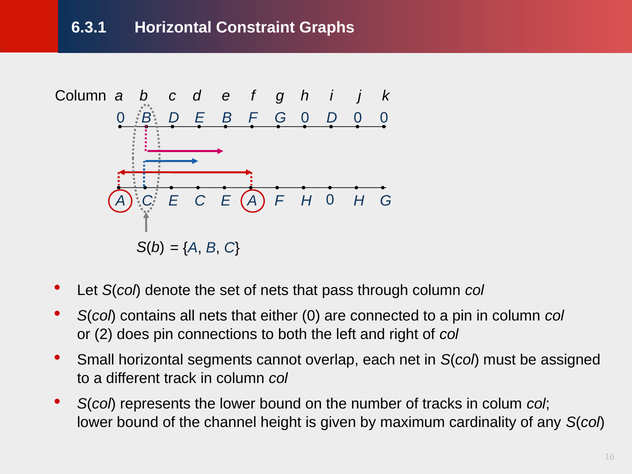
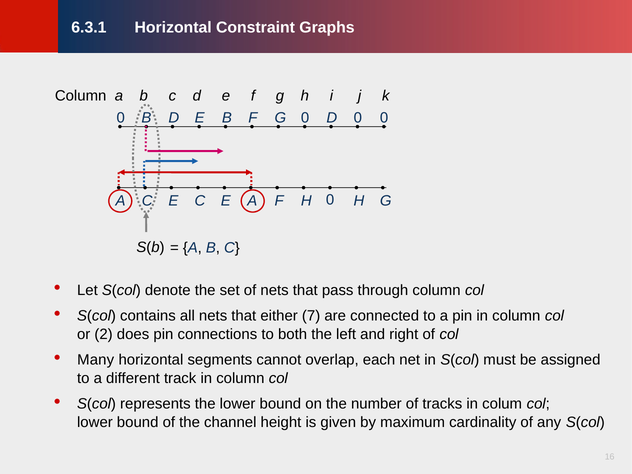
either 0: 0 -> 7 (311, 316)
Small: Small -> Many (96, 360)
